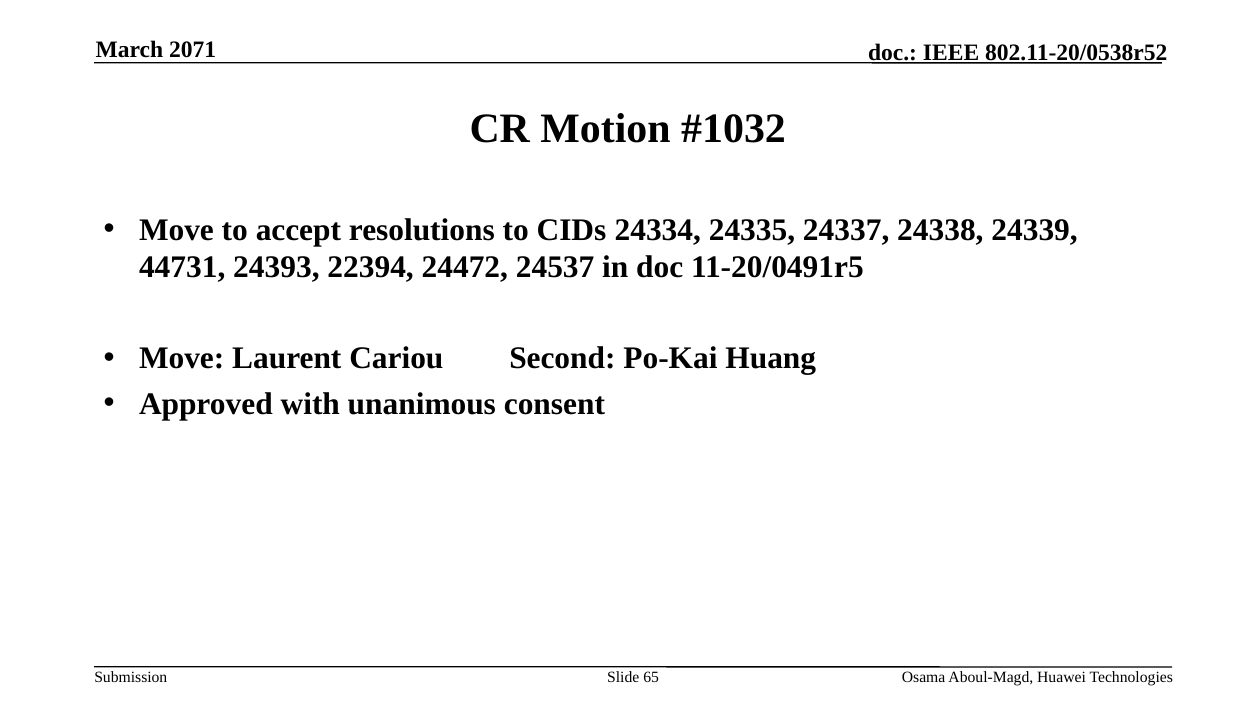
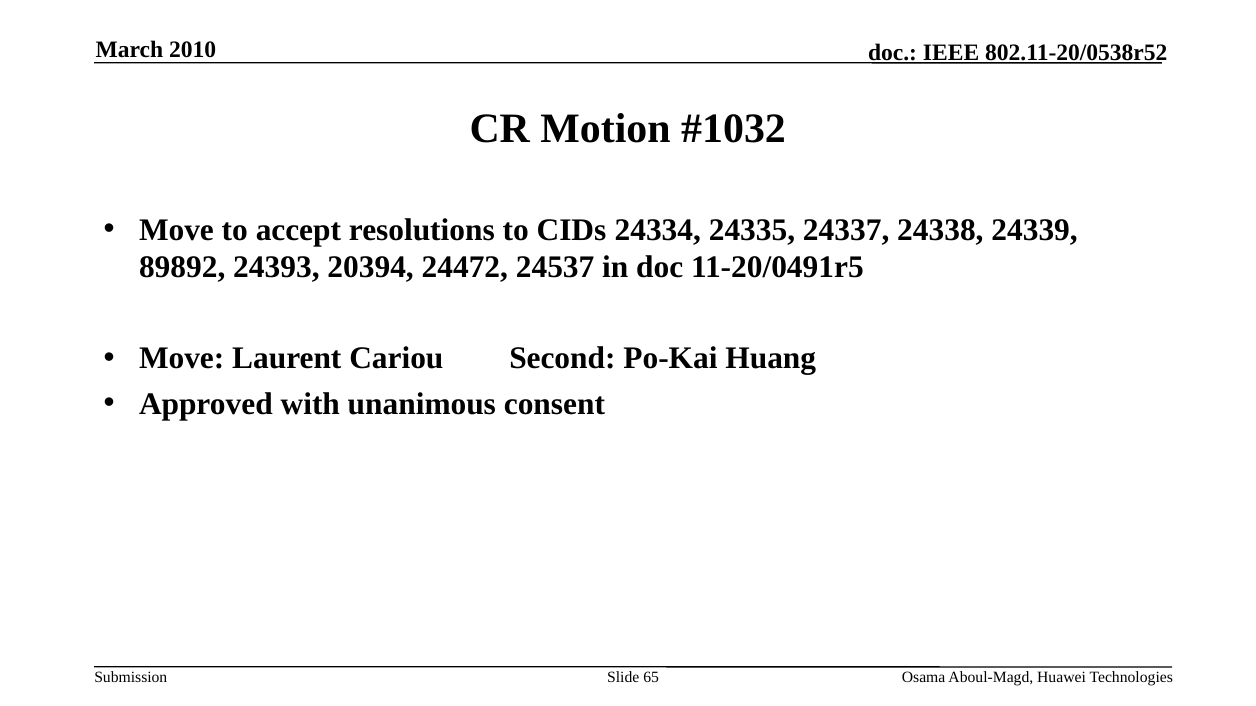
2071: 2071 -> 2010 (193, 50)
44731: 44731 -> 89892 (182, 268)
22394: 22394 -> 20394 (371, 268)
